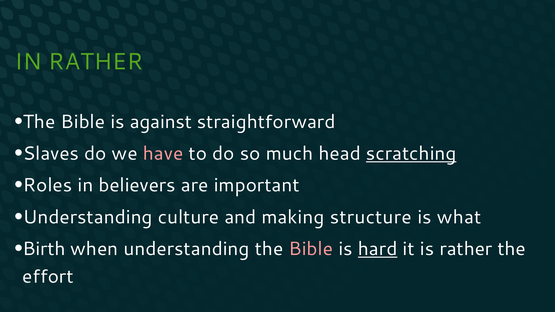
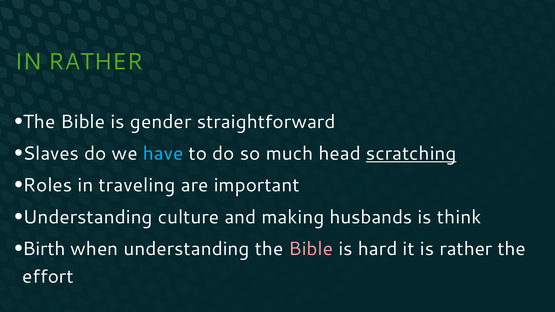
against: against -> gender (161, 122)
have colour: pink -> light blue (163, 154)
believers: believers -> traveling (137, 185)
structure: structure -> husbands (371, 217)
what: what -> think (459, 217)
hard underline: present -> none (378, 249)
